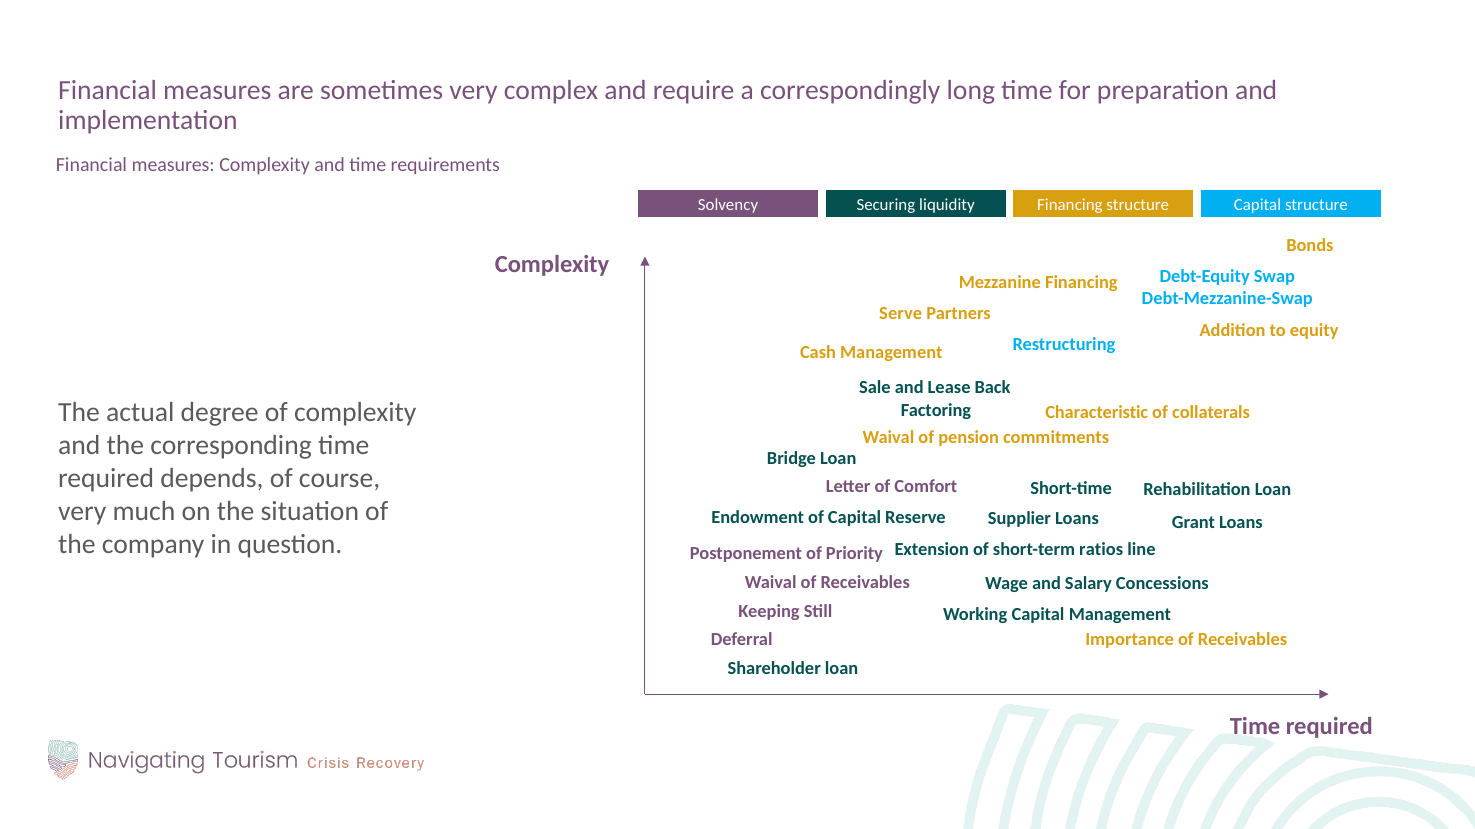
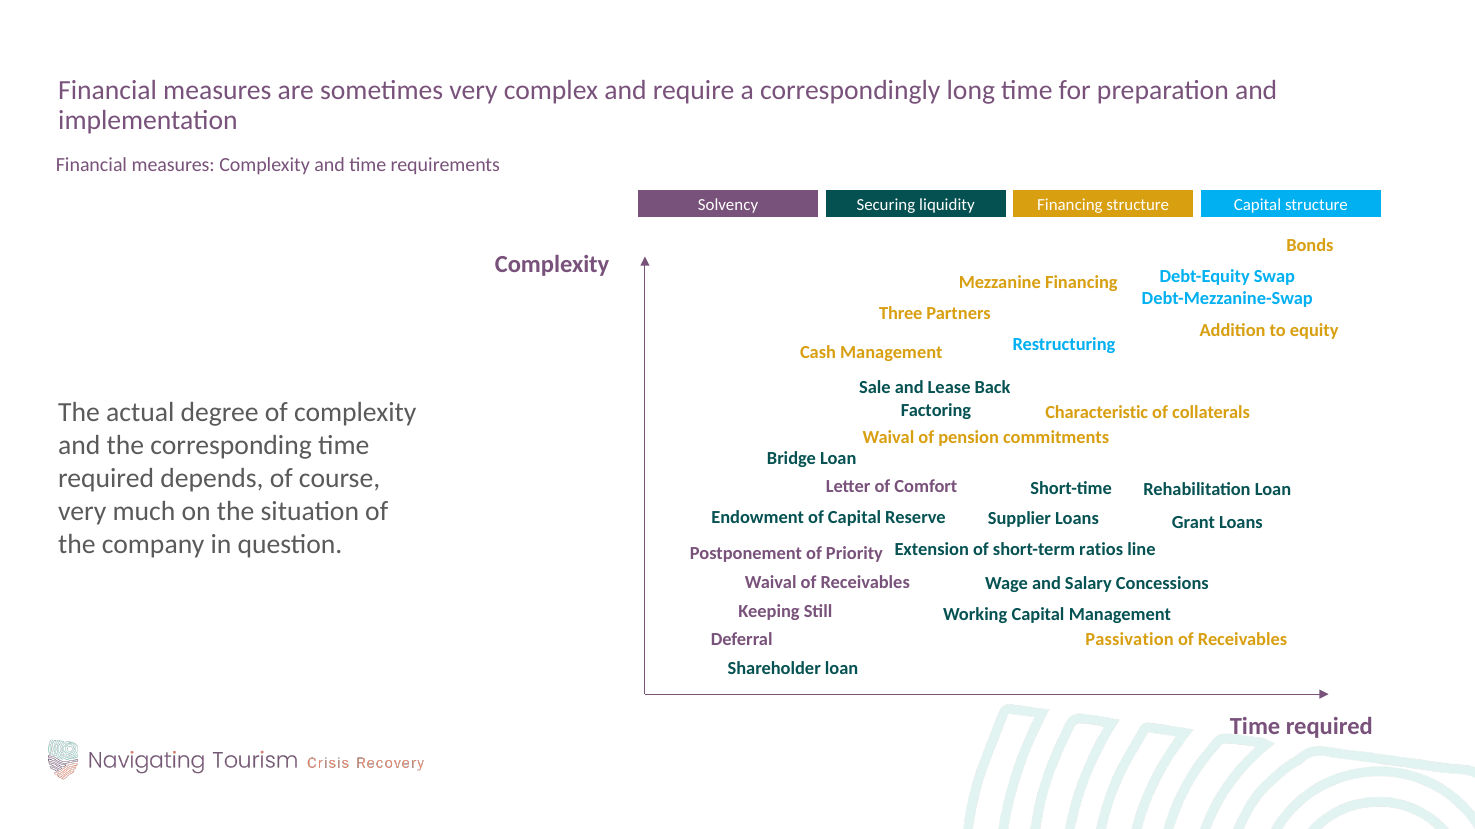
Serve: Serve -> Three (901, 314)
Importance: Importance -> Passivation (1130, 640)
